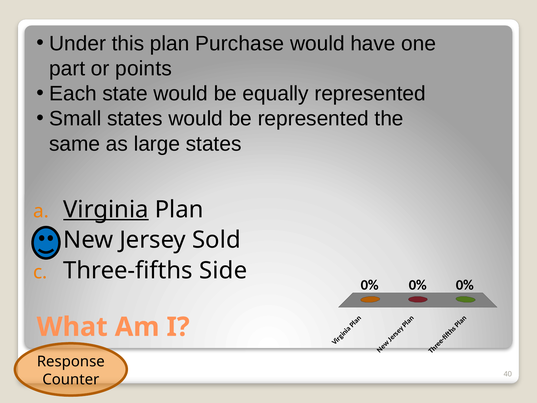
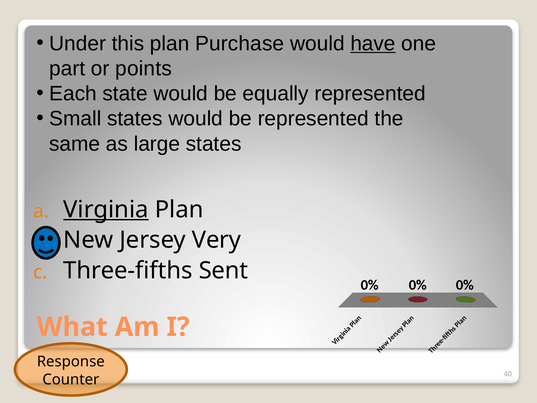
have underline: none -> present (373, 43)
Sold: Sold -> Very (217, 240)
Side: Side -> Sent (223, 270)
